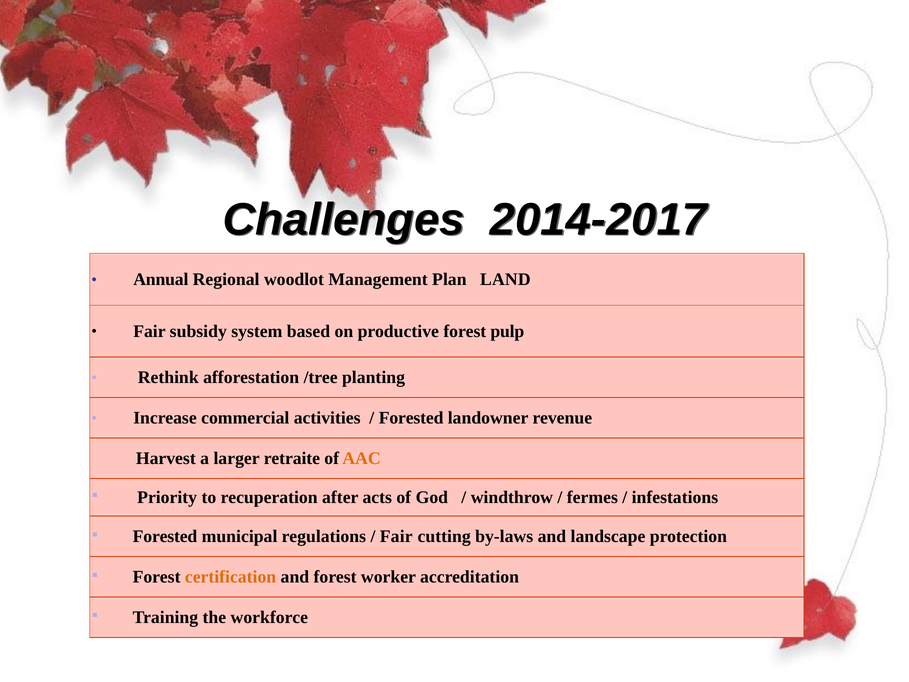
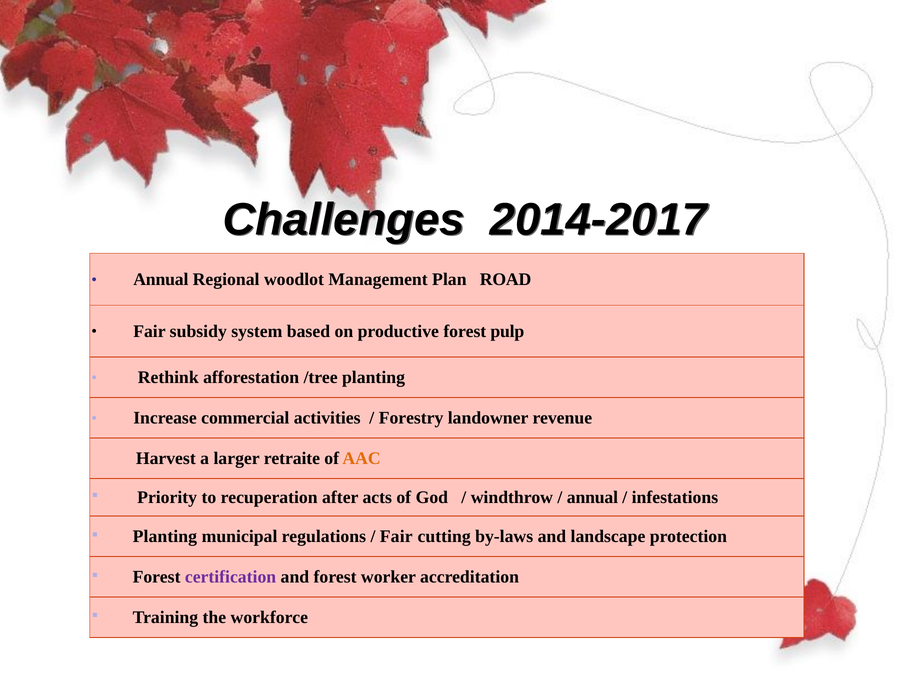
LAND: LAND -> ROAD (506, 279)
Forested: Forested -> Forestry (411, 418)
fermes: fermes -> annual (592, 497)
Forested: Forested -> Planting (165, 536)
certification colour: orange -> purple (231, 577)
